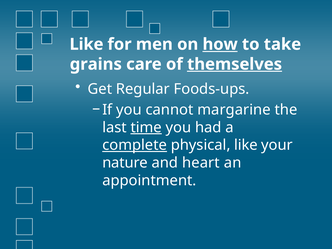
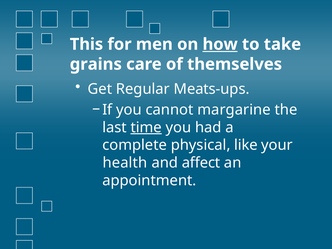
Like: Like -> This (86, 44)
themselves underline: present -> none (235, 64)
Foods-ups: Foods-ups -> Meats-ups (212, 89)
complete underline: present -> none (135, 145)
nature: nature -> health (125, 163)
heart: heart -> affect (201, 163)
